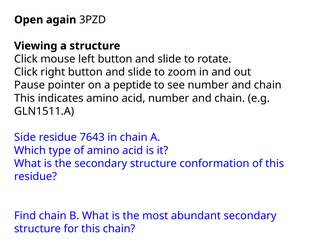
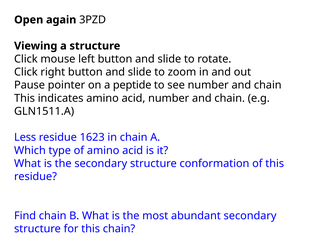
Side: Side -> Less (25, 138)
7643: 7643 -> 1623 (92, 138)
